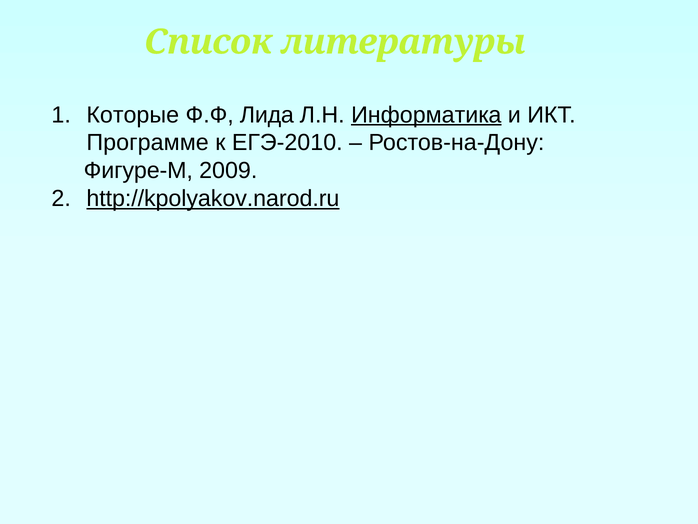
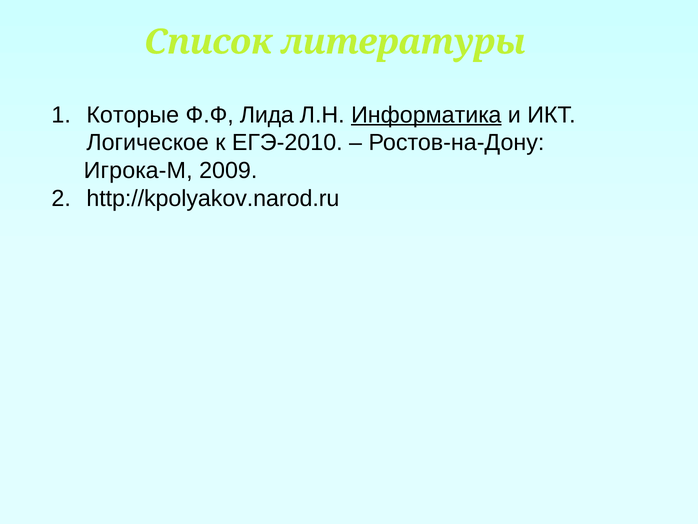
Программе: Программе -> Логическое (148, 143)
Фигуре-М: Фигуре-М -> Игрока-М (138, 171)
http://kpolyakov.narod.ru underline: present -> none (213, 198)
